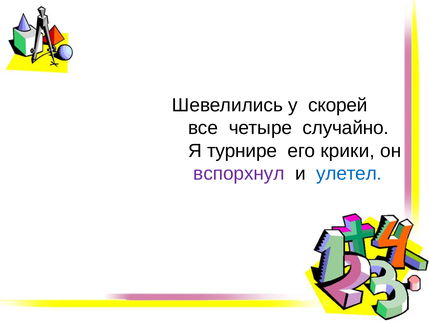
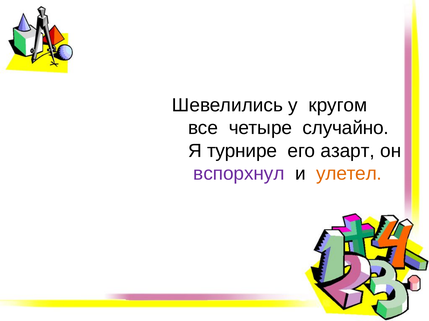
скорей: скорей -> кругом (338, 105)
крики: крики -> азарт (348, 151)
улетел colour: blue -> orange (349, 174)
